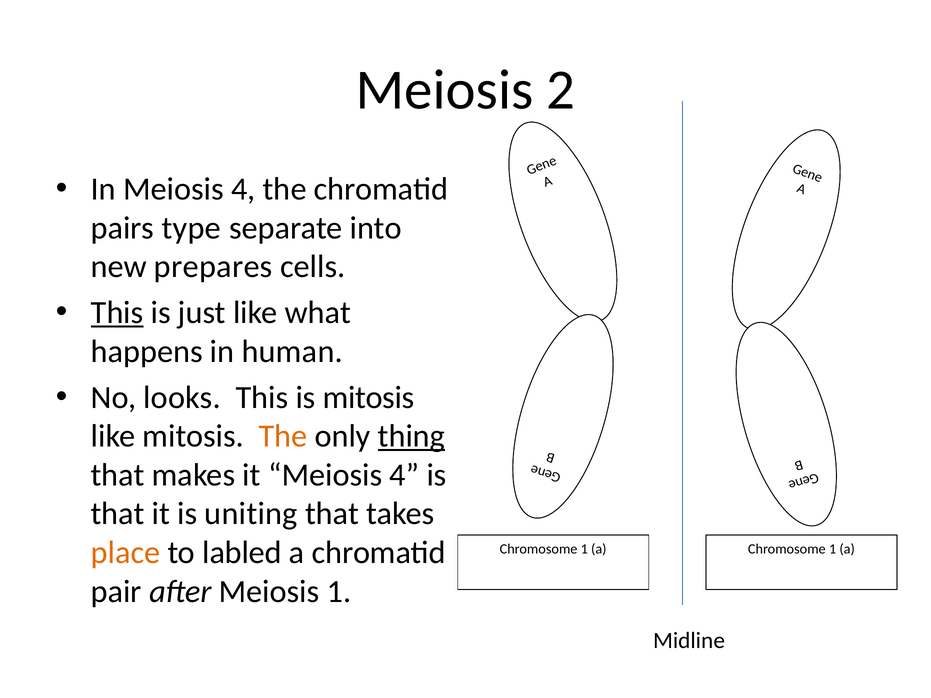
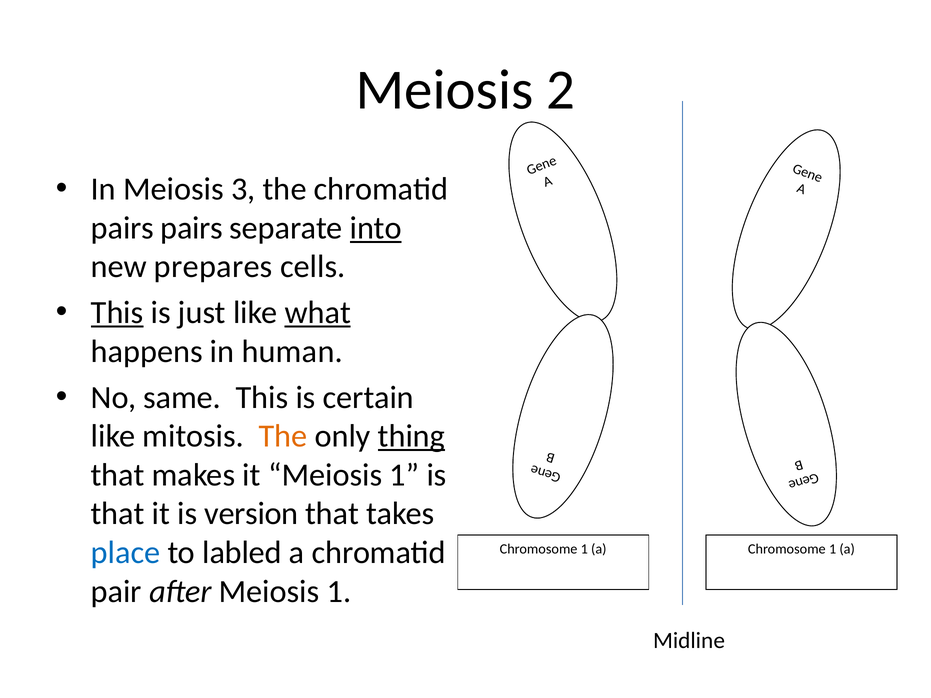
In Meiosis 4: 4 -> 3 (243, 189)
pairs type: type -> pairs (192, 228)
into underline: none -> present (376, 228)
what underline: none -> present (318, 313)
looks: looks -> same (182, 398)
is mitosis: mitosis -> certain (368, 398)
it Meiosis 4: 4 -> 1 (404, 475)
uniting: uniting -> version (251, 514)
place colour: orange -> blue (126, 553)
